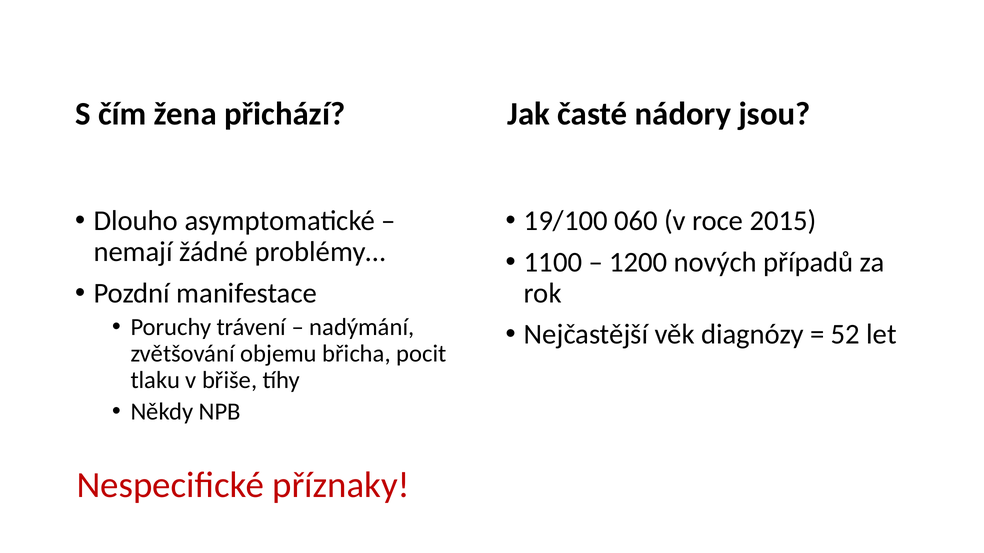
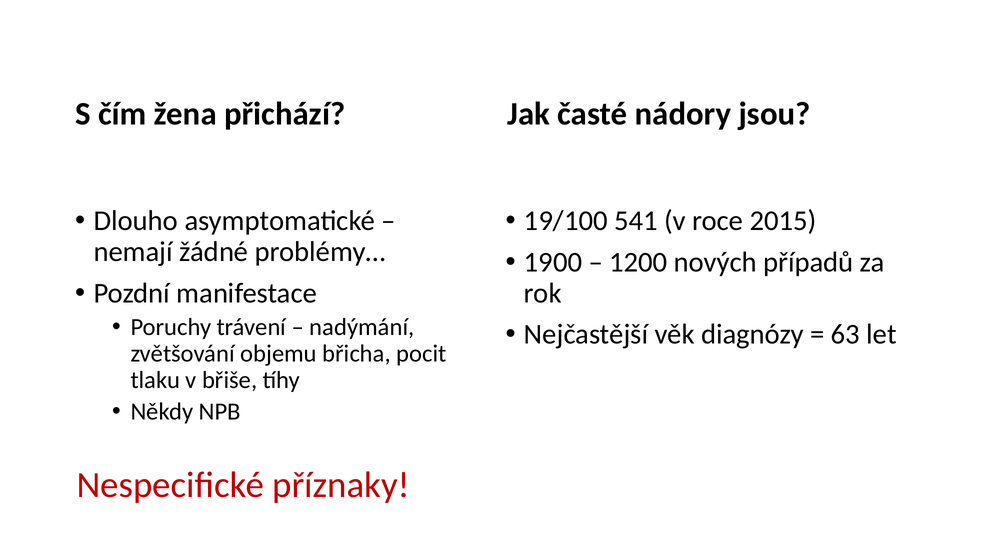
060: 060 -> 541 (636, 221)
1100: 1100 -> 1900 (553, 262)
52: 52 -> 63 (845, 335)
